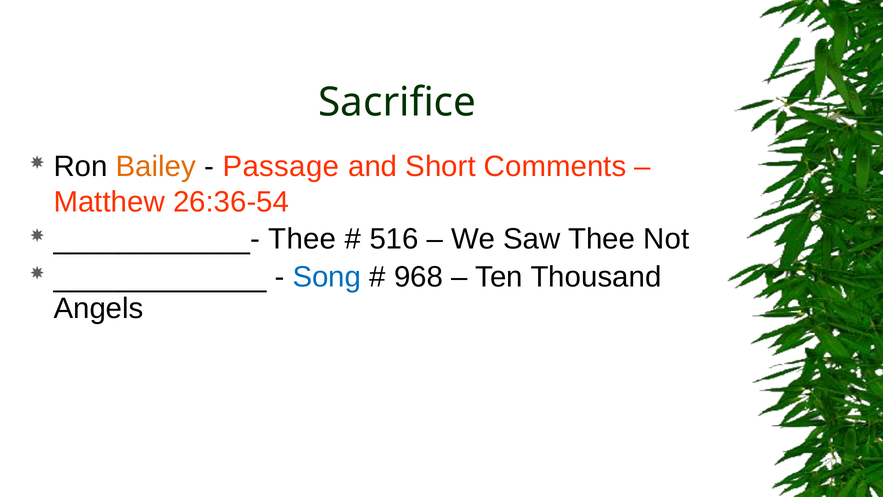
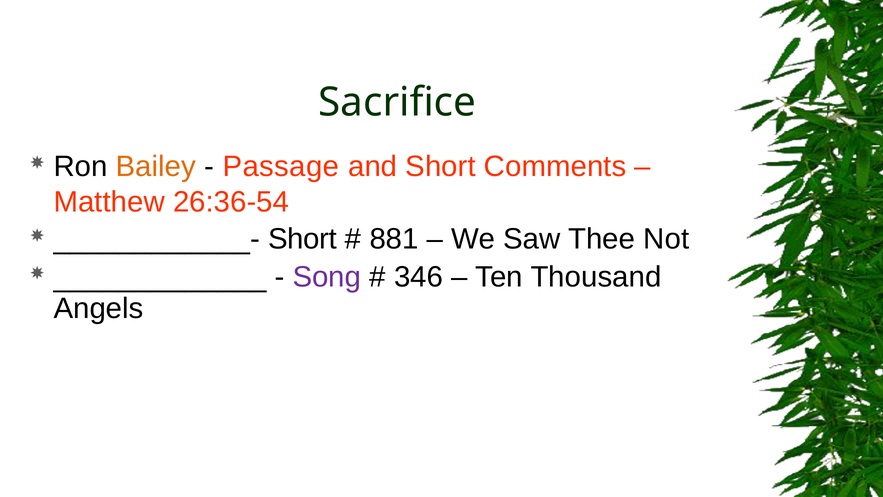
Thee: Thee -> Short (303, 239)
516: 516 -> 881 (394, 239)
Song colour: blue -> purple (327, 277)
968: 968 -> 346 (419, 277)
